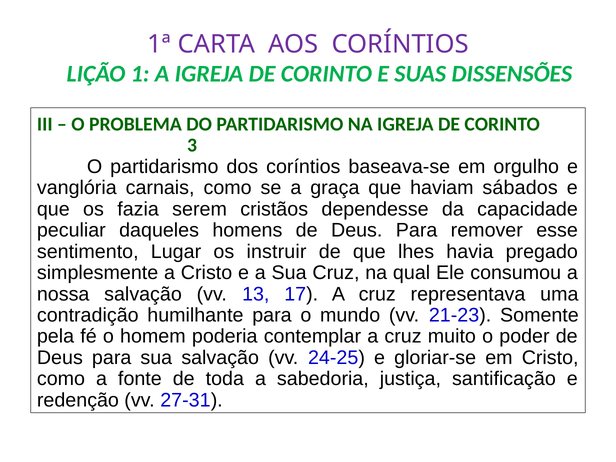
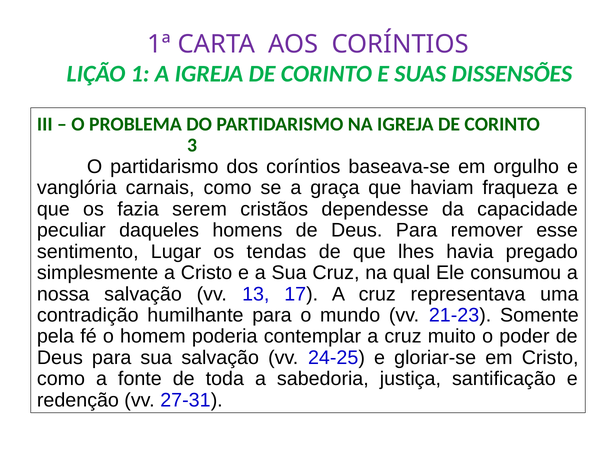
sábados: sábados -> fraqueza (520, 188)
instruir: instruir -> tendas (276, 252)
